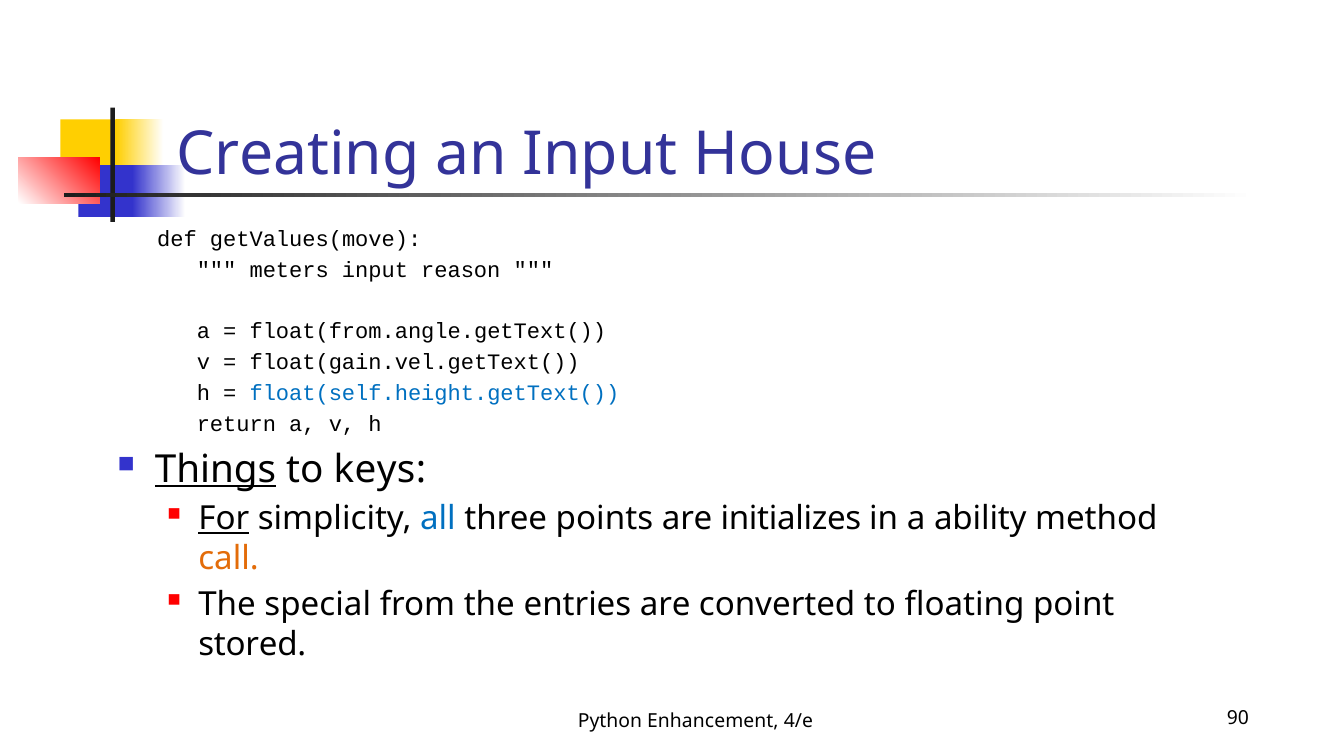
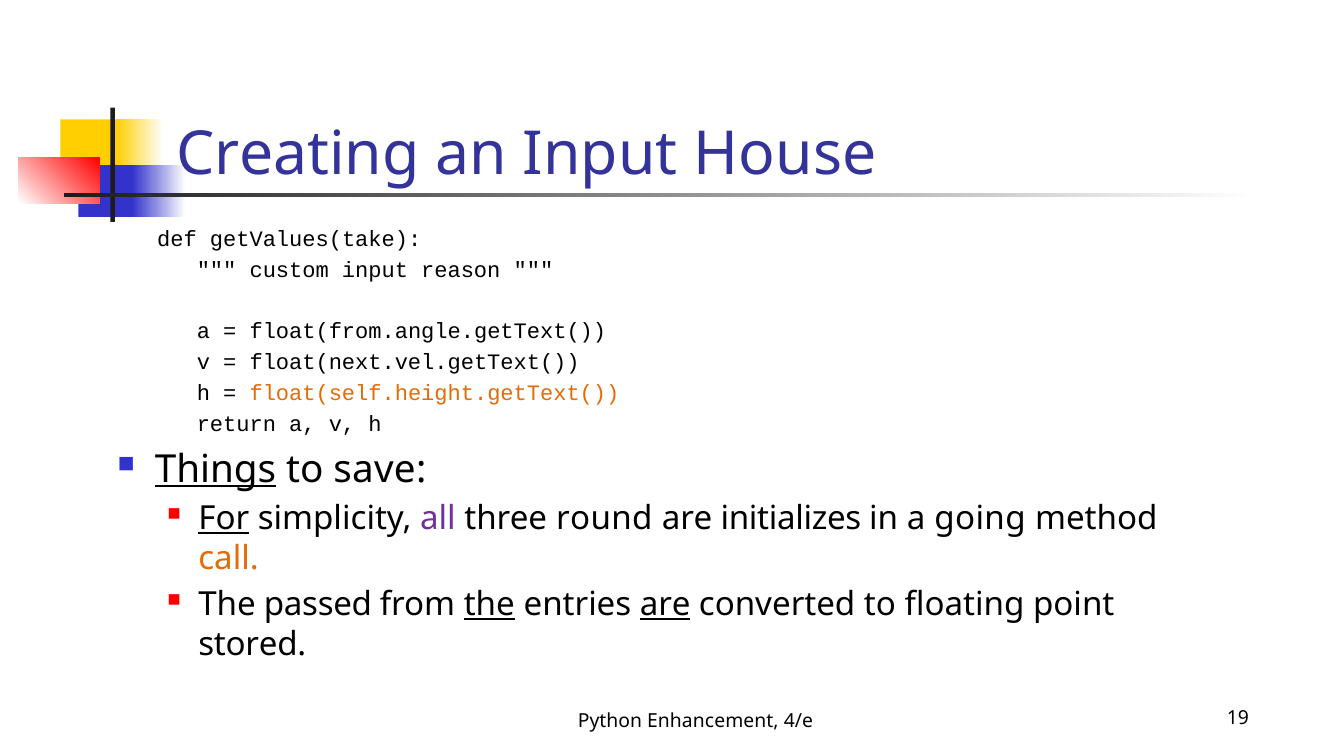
getValues(move: getValues(move -> getValues(take (316, 239)
meters: meters -> custom (289, 270)
float(gain.vel.getText(: float(gain.vel.getText( -> float(next.vel.getText( (415, 363)
float(self.height.getText( colour: blue -> orange (434, 394)
keys: keys -> save (380, 470)
all colour: blue -> purple (438, 519)
points: points -> round (604, 519)
ability: ability -> going (980, 519)
special: special -> passed (318, 605)
the underline: none -> present (489, 605)
are underline: none -> present (665, 605)
90: 90 -> 19 (1238, 719)
